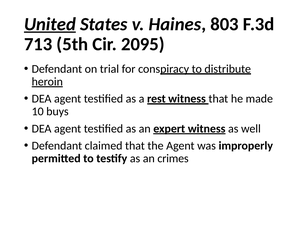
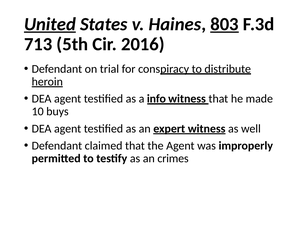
803 underline: none -> present (225, 24)
2095: 2095 -> 2016 (143, 44)
rest: rest -> info (156, 99)
